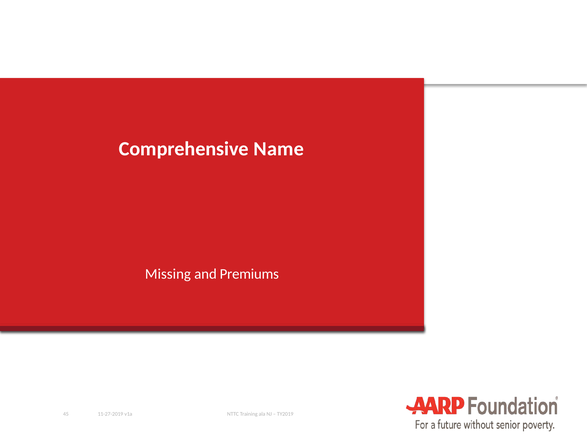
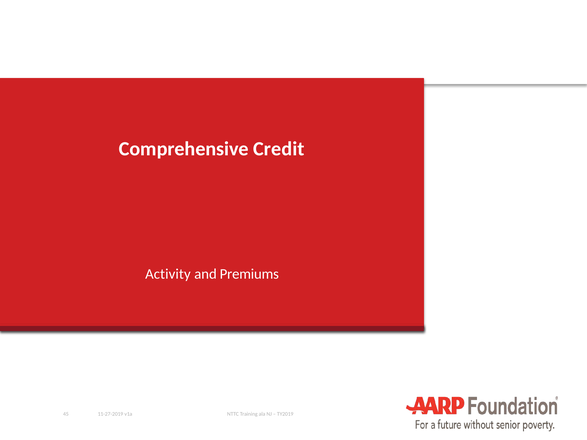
Name: Name -> Credit (279, 149)
Missing: Missing -> Activity (168, 274)
